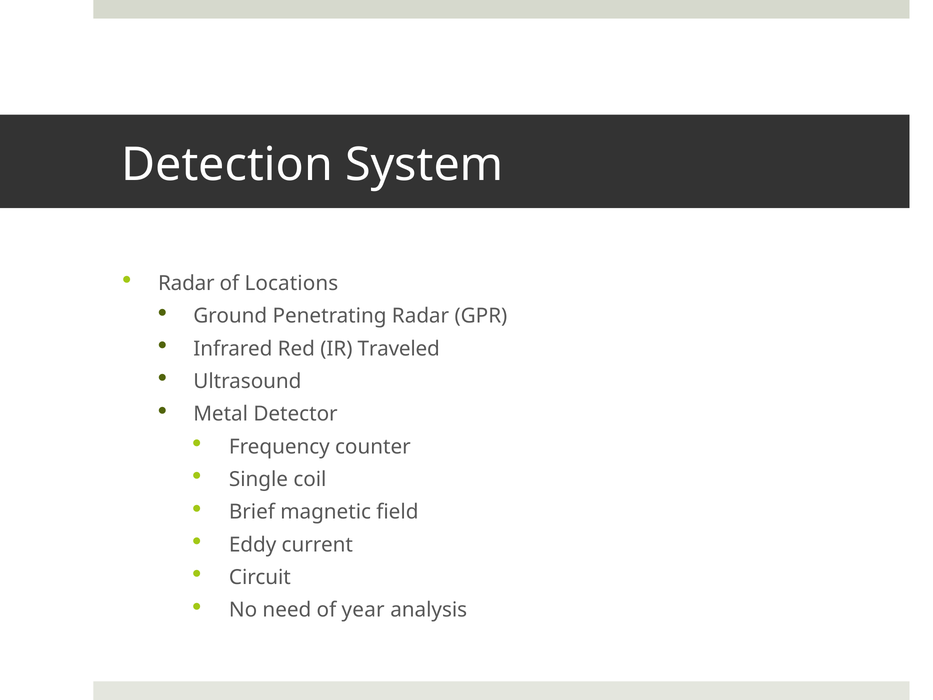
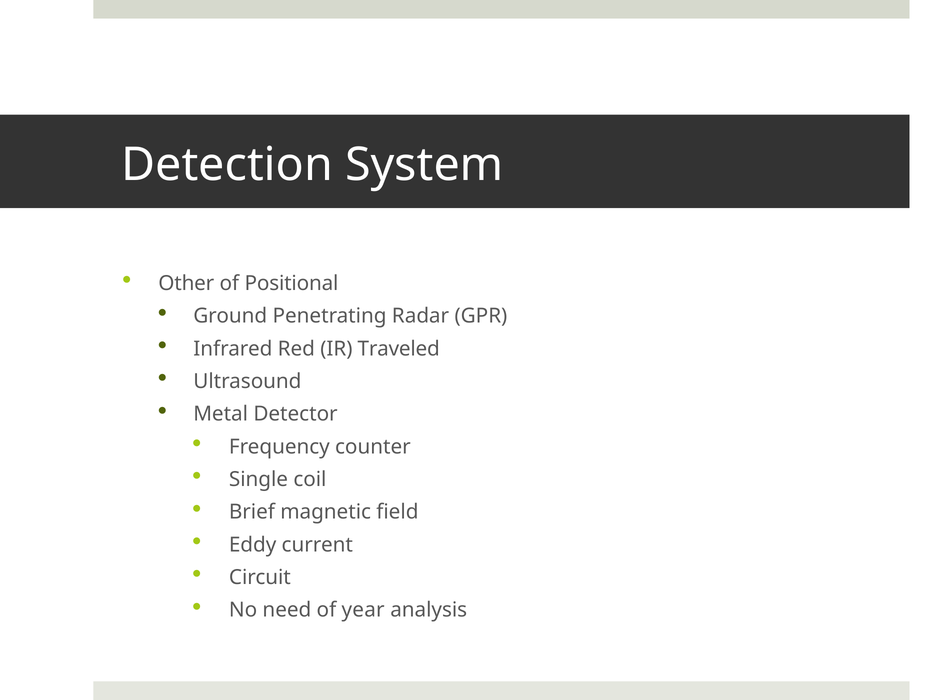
Radar: Radar -> Other (186, 283)
Locations: Locations -> Positional (291, 283)
